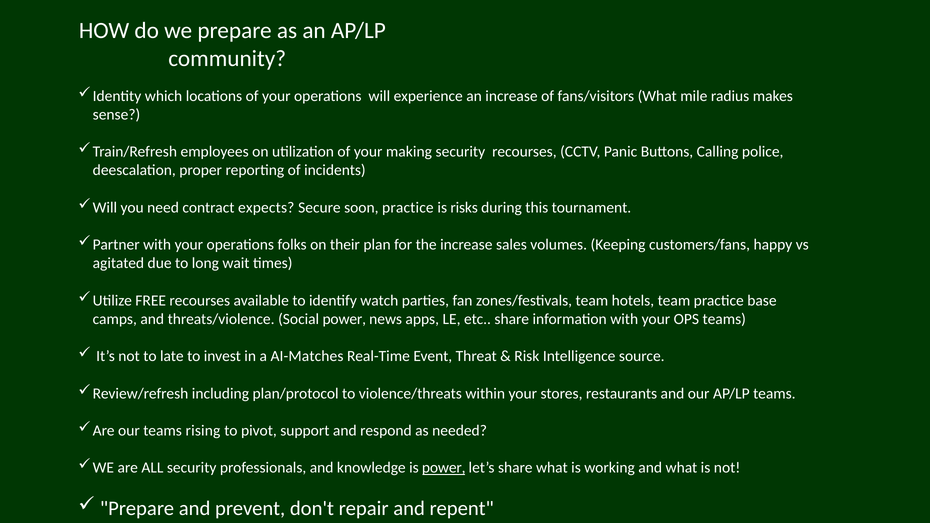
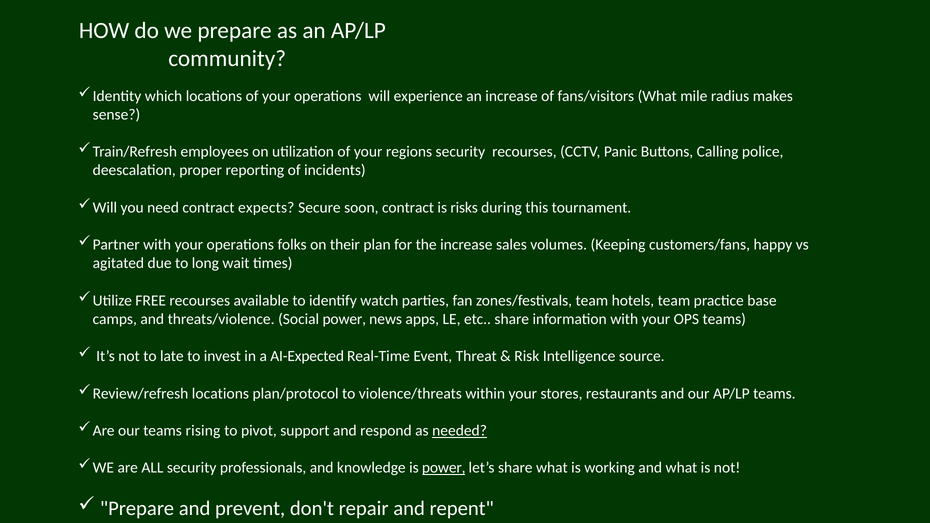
making: making -> regions (409, 152)
soon practice: practice -> contract (408, 208)
AI-Matches: AI-Matches -> AI-Expected (307, 356)
Review/refresh including: including -> locations (220, 394)
needed underline: none -> present (460, 431)
